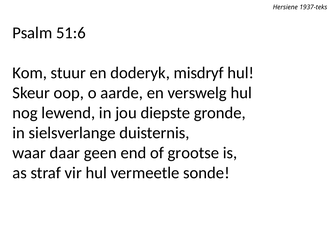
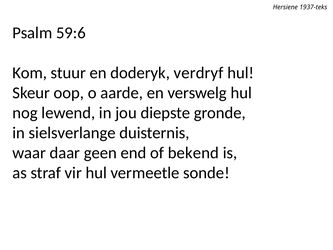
51:6: 51:6 -> 59:6 (71, 33)
misdryf: misdryf -> verdryf (199, 73)
grootse: grootse -> bekend (193, 153)
